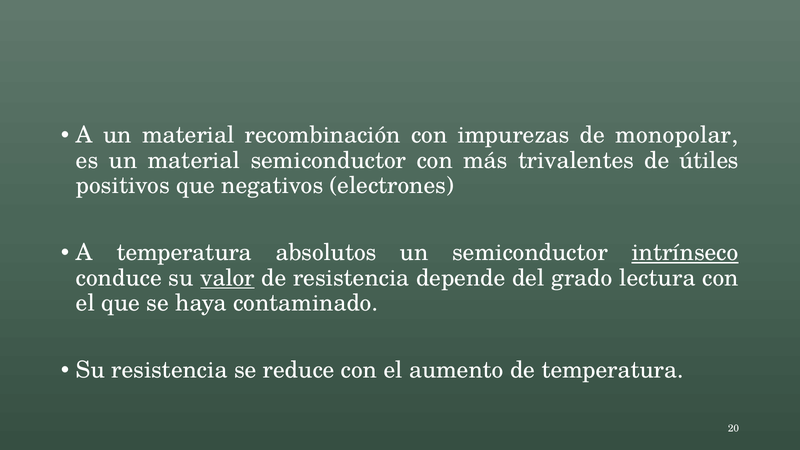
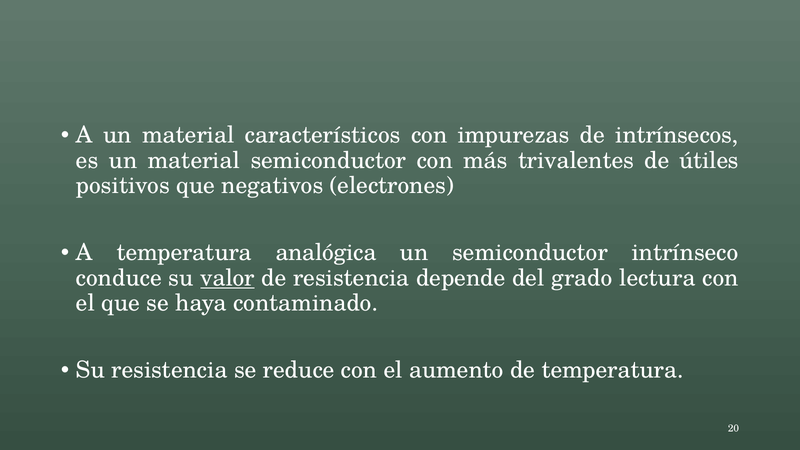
recombinación: recombinación -> característicos (323, 135)
monopolar: monopolar -> intrínsecos (677, 135)
absolutos: absolutos -> analógica (326, 253)
intrínseco underline: present -> none (685, 253)
